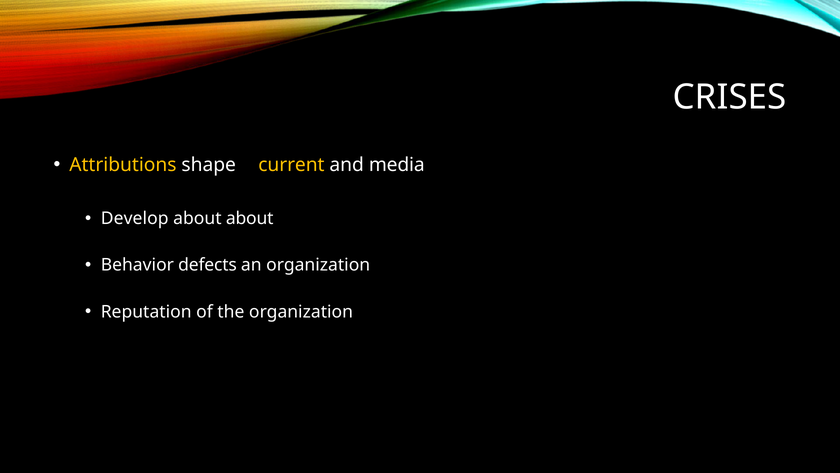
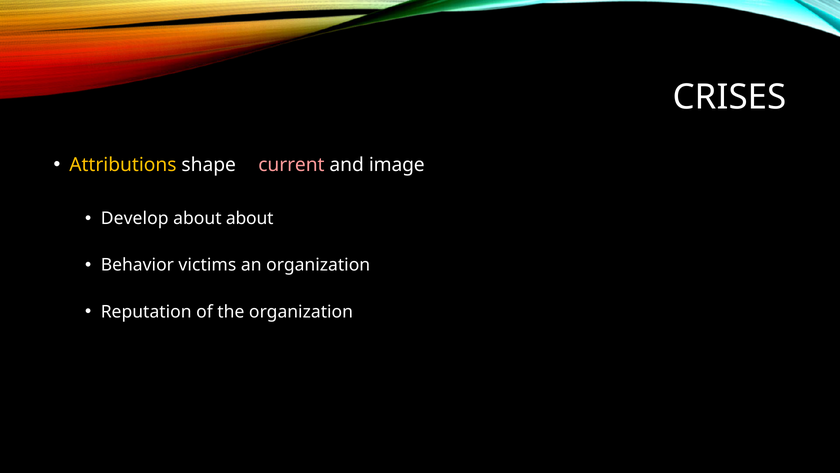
current colour: yellow -> pink (291, 165)
media: media -> image (397, 165)
defects: defects -> victims (207, 265)
